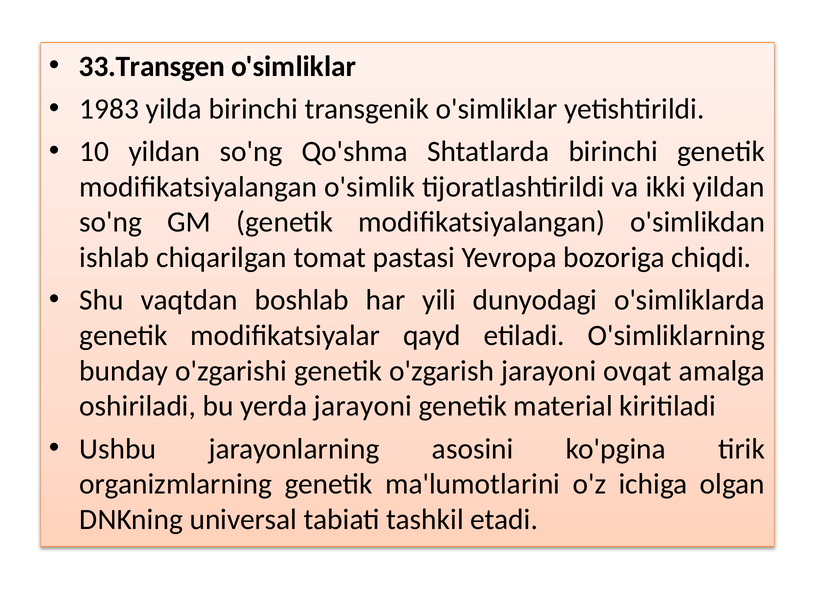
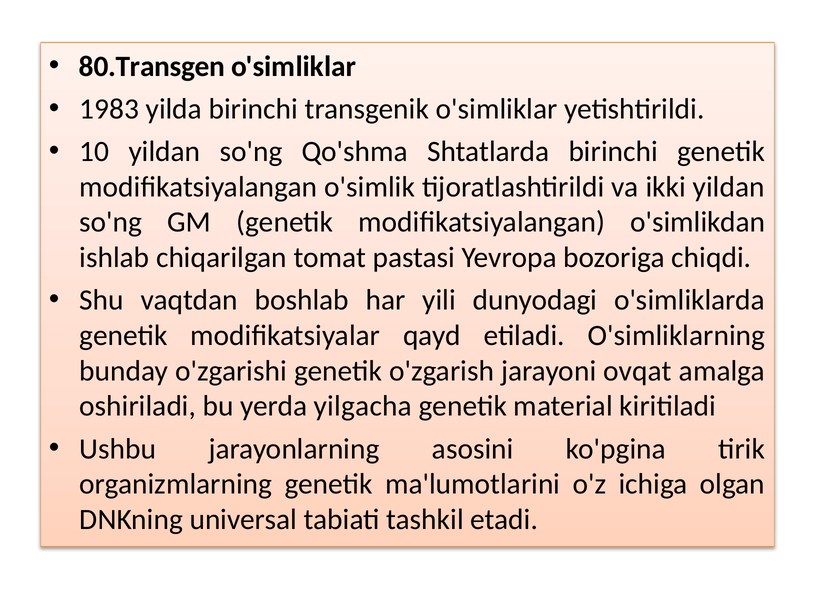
33.Transgen: 33.Transgen -> 80.Transgen (152, 66)
yerda jarayoni: jarayoni -> yilgacha (363, 406)
